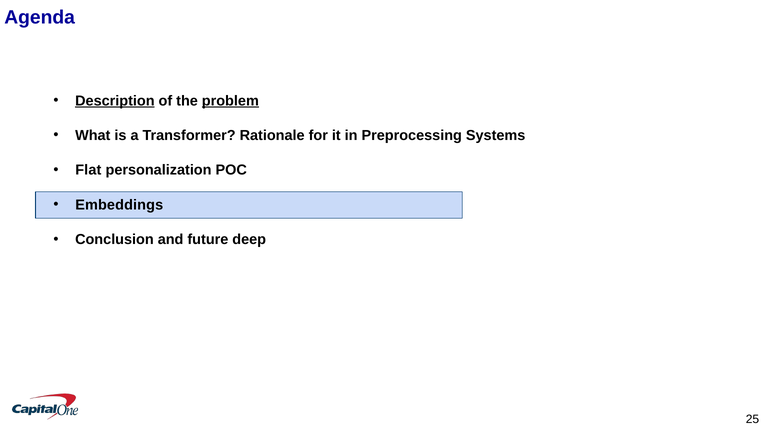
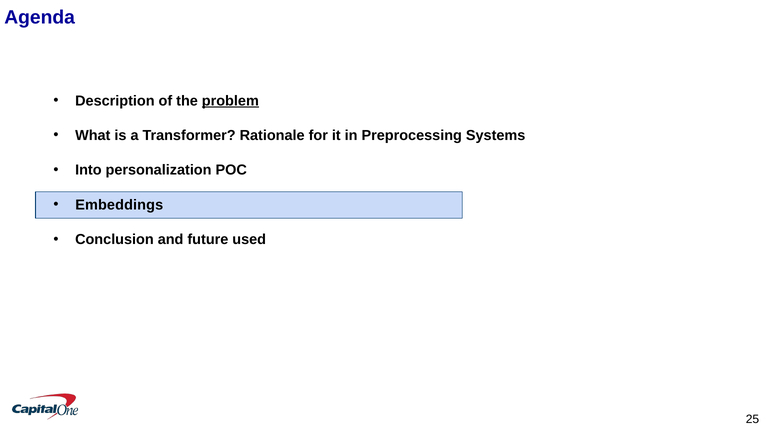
Description underline: present -> none (115, 101)
Flat: Flat -> Into (88, 170)
deep: deep -> used (249, 239)
